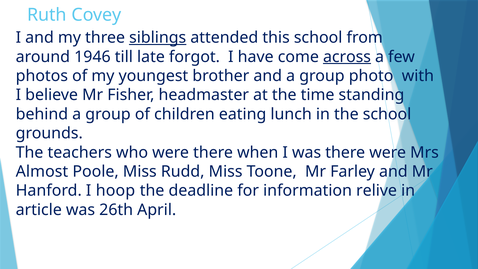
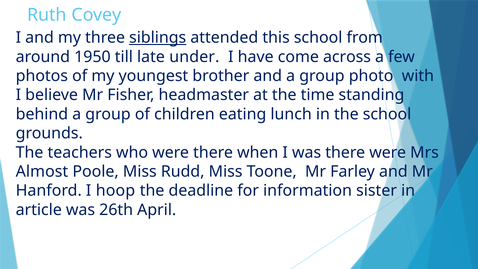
1946: 1946 -> 1950 (92, 57)
forgot: forgot -> under (194, 57)
across underline: present -> none (347, 57)
relive: relive -> sister (377, 191)
